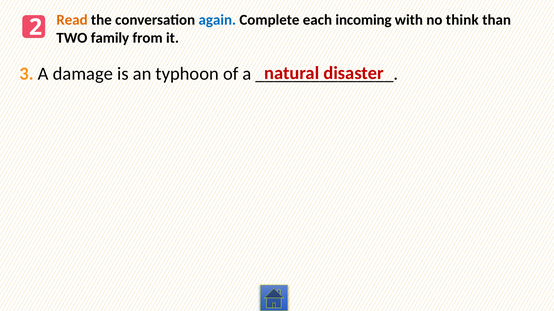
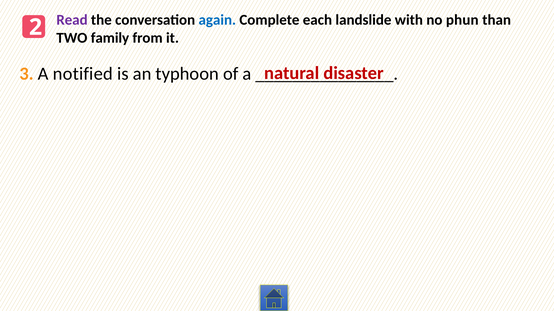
Read colour: orange -> purple (72, 20)
incoming: incoming -> landslide (363, 20)
think: think -> phun (462, 20)
damage: damage -> notified (83, 74)
